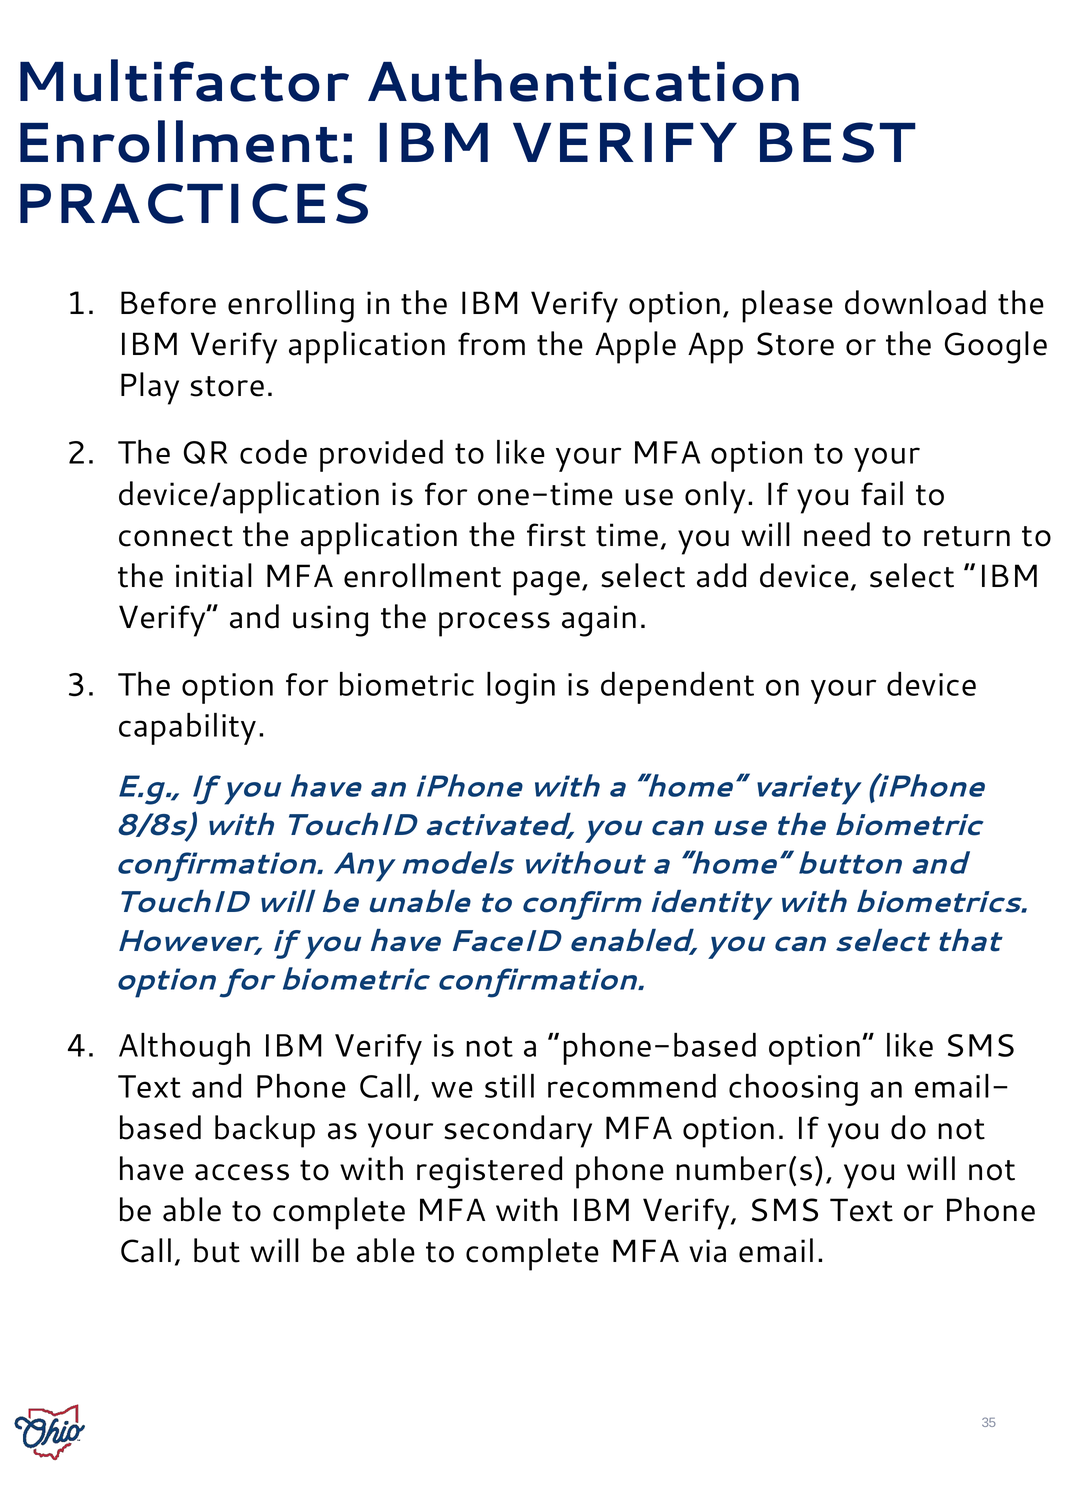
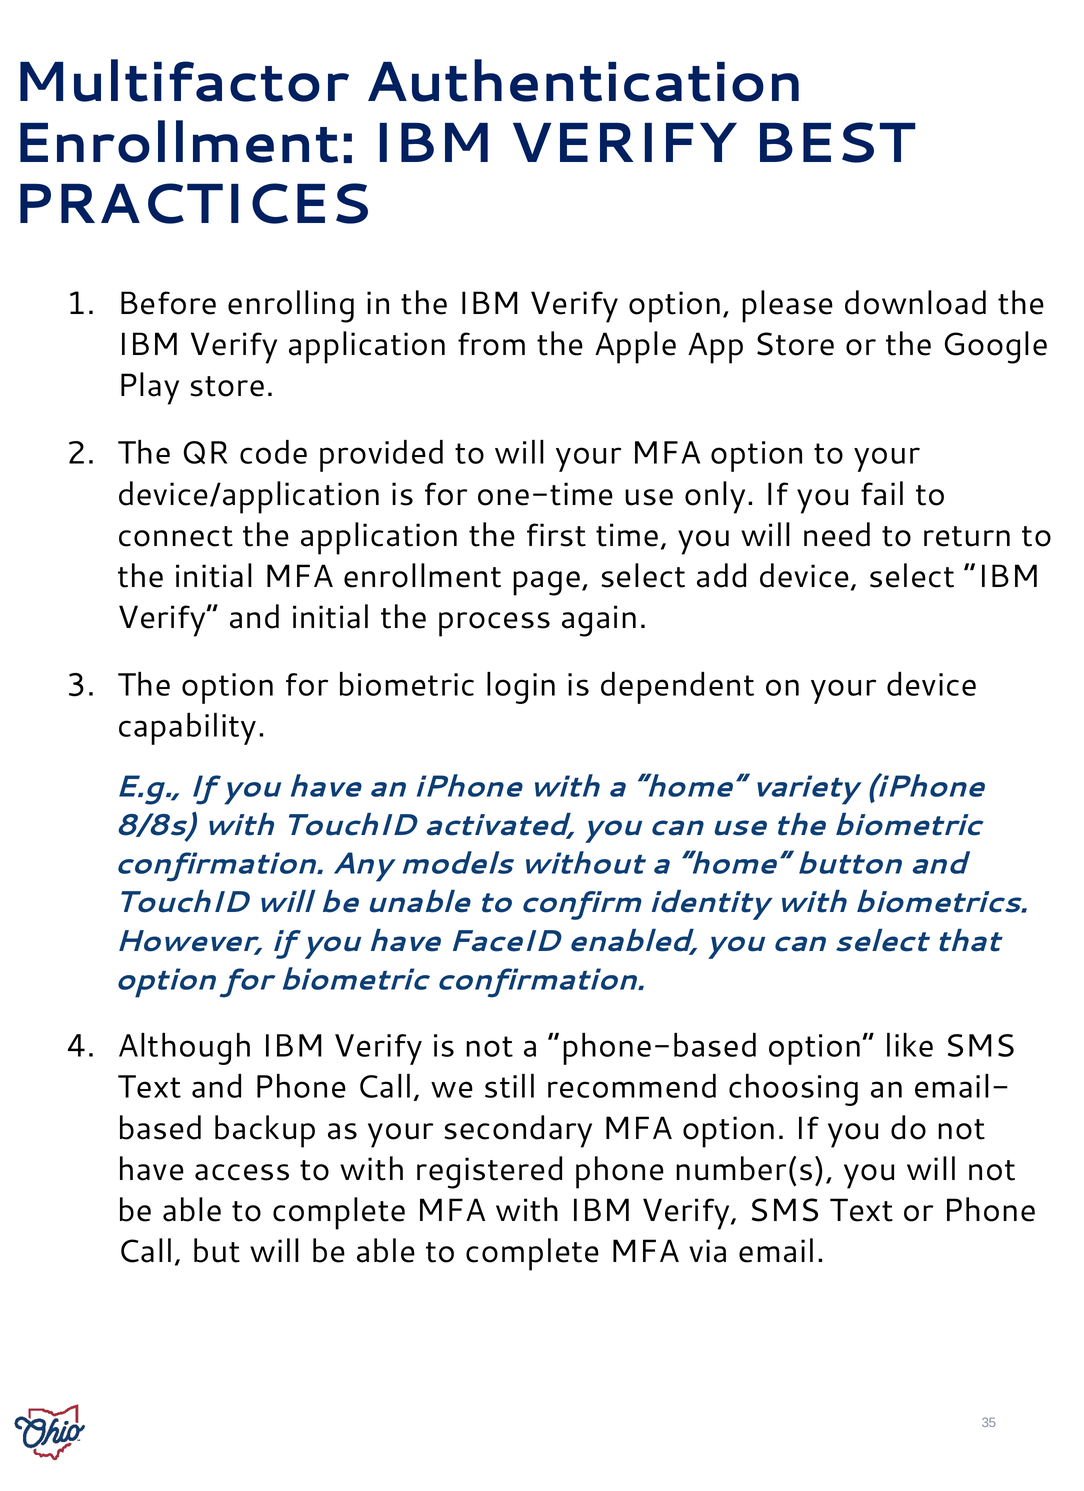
to like: like -> will (521, 453)
and using: using -> initial (331, 618)
